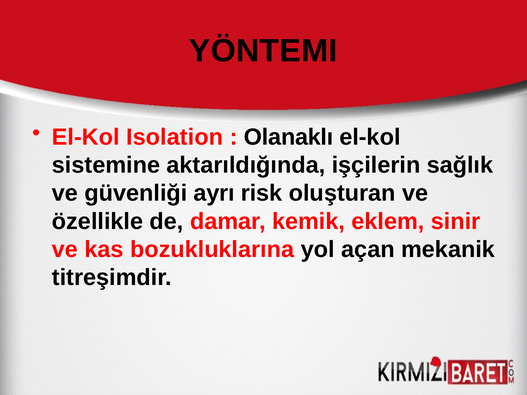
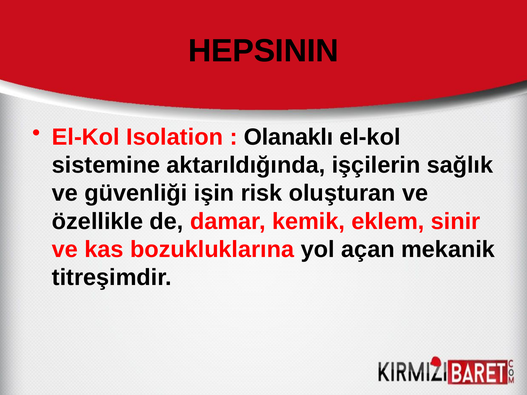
YÖNTEMI: YÖNTEMI -> HEPSININ (263, 51)
ayrı: ayrı -> işin (214, 193)
